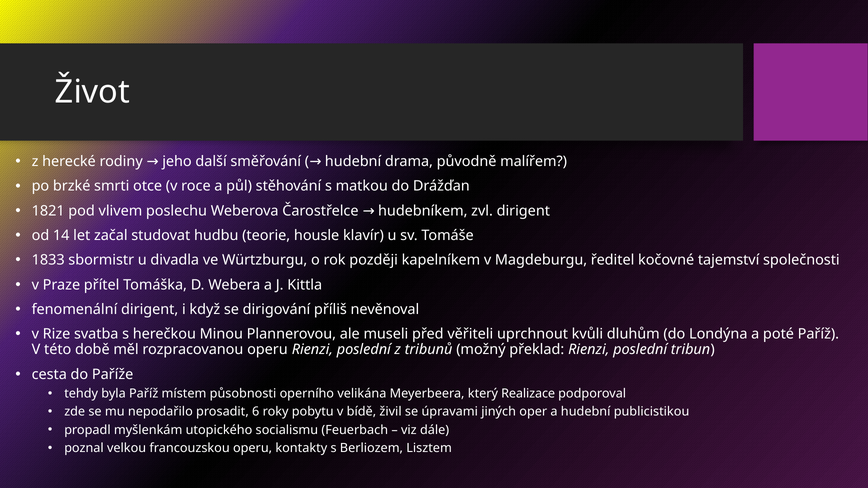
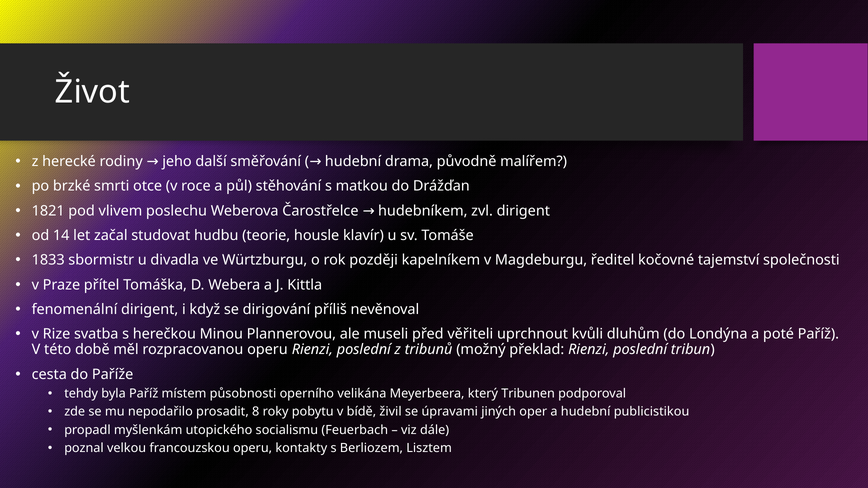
Realizace: Realizace -> Tribunen (528, 394)
6: 6 -> 8 (256, 412)
